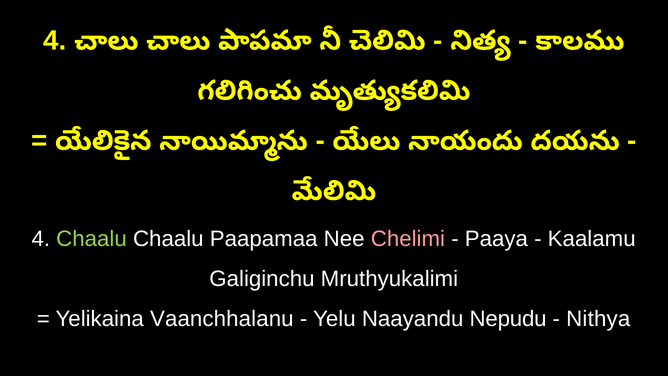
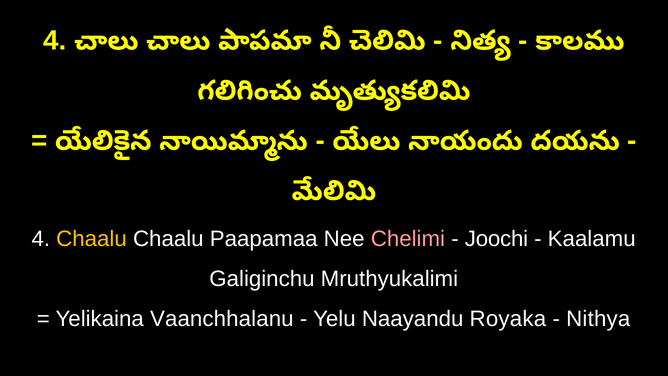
Chaalu colour: light green -> yellow (92, 239)
Paaya: Paaya -> Joochi (497, 239)
Nepudu: Nepudu -> Royaka (508, 319)
